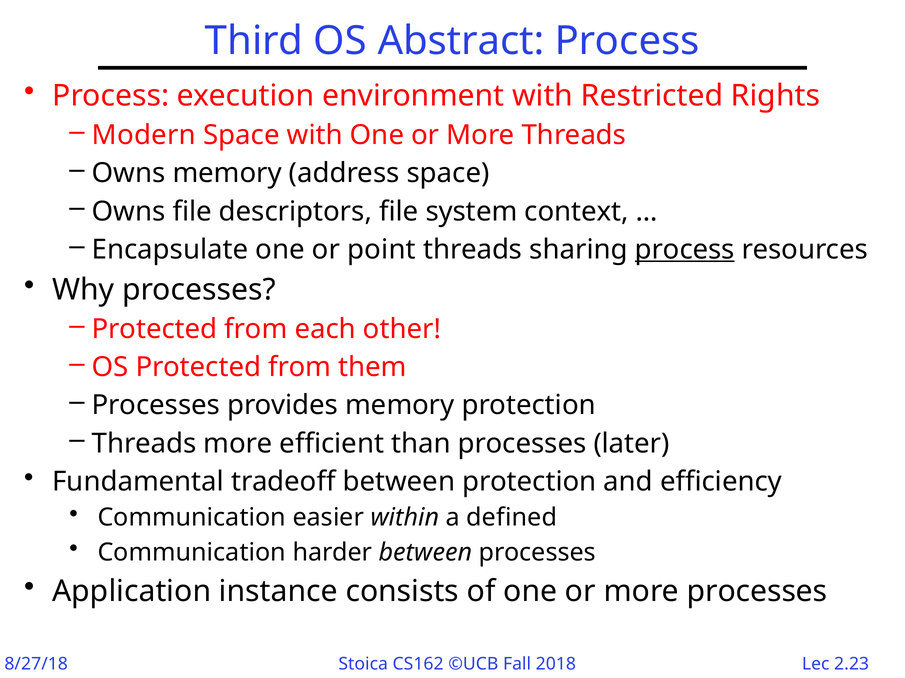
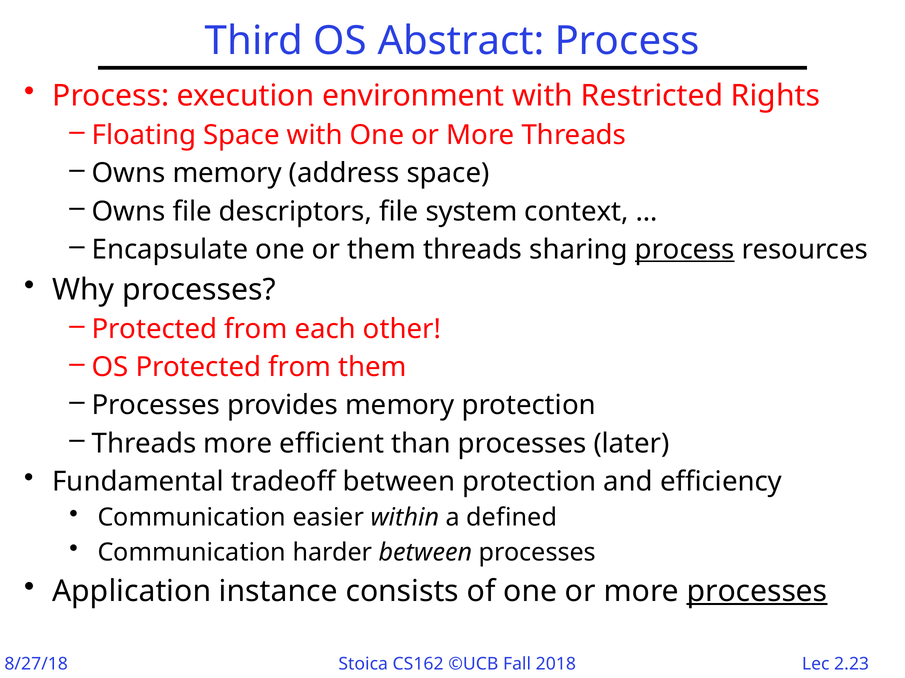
Modern: Modern -> Floating (144, 135)
or point: point -> them (381, 250)
processes underline: none -> present (757, 592)
